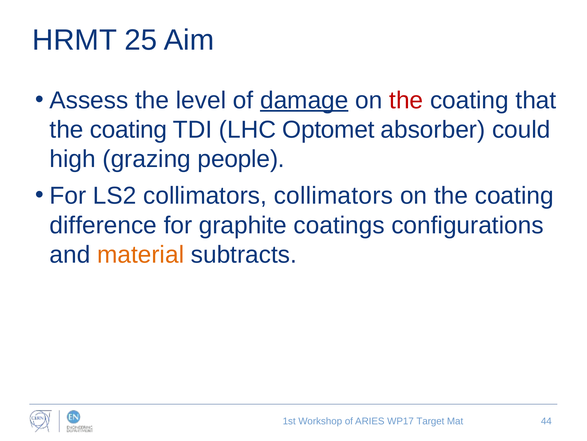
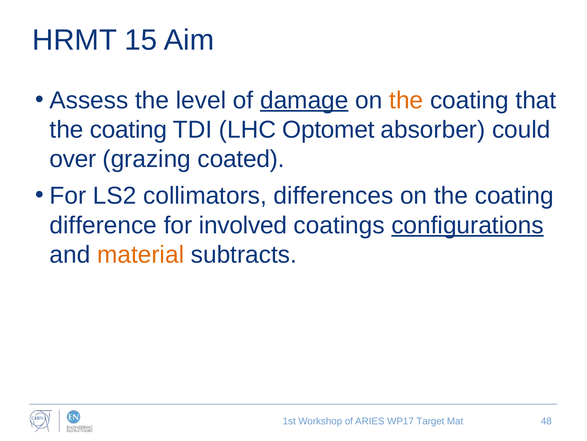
25: 25 -> 15 (141, 40)
the colour: red -> orange (406, 100)
high: high -> over (73, 159)
people: people -> coated (241, 159)
collimators collimators: collimators -> differences (333, 196)
graphite: graphite -> involved (243, 225)
configurations underline: none -> present (468, 225)
44: 44 -> 48 (546, 420)
